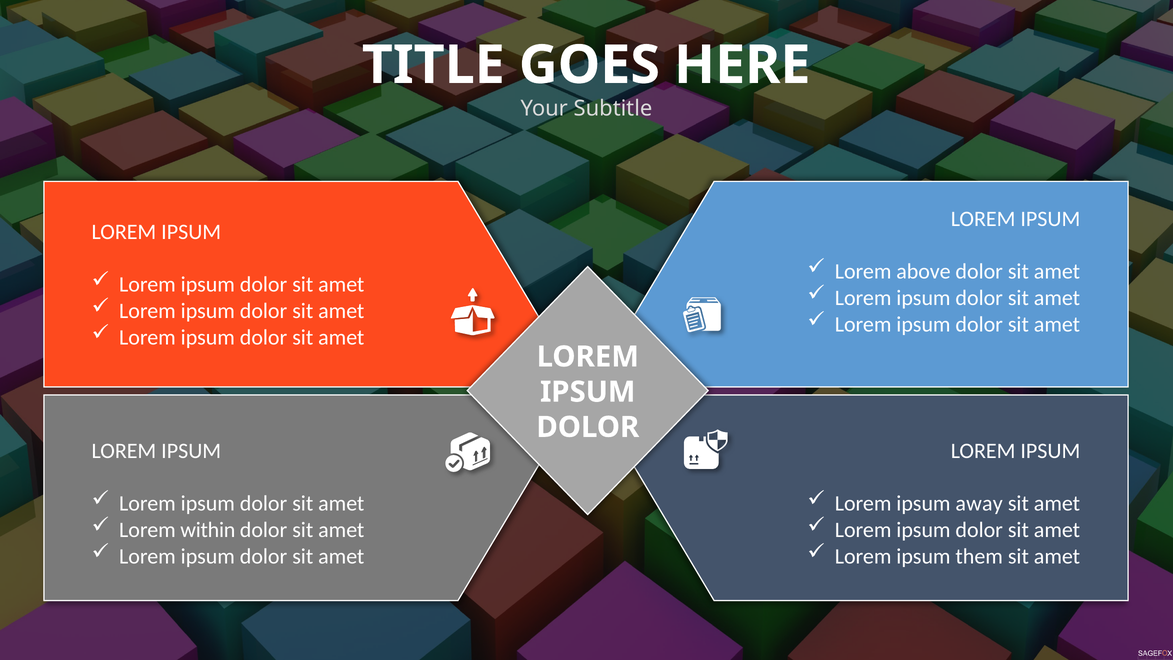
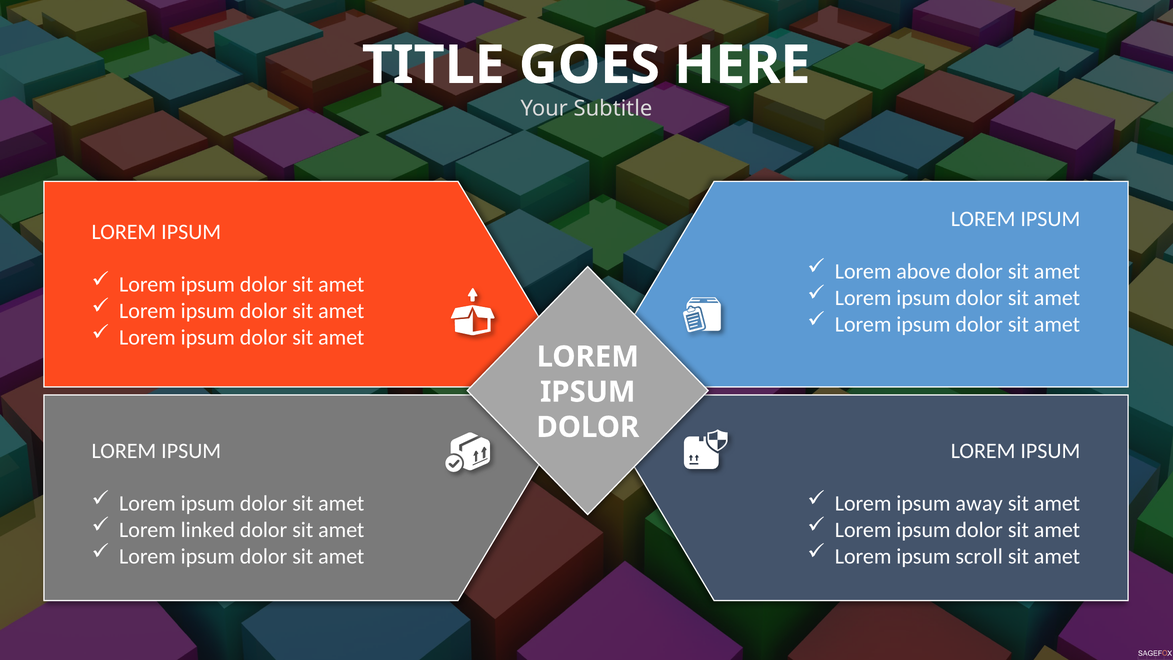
within: within -> linked (208, 530)
them: them -> scroll (979, 556)
